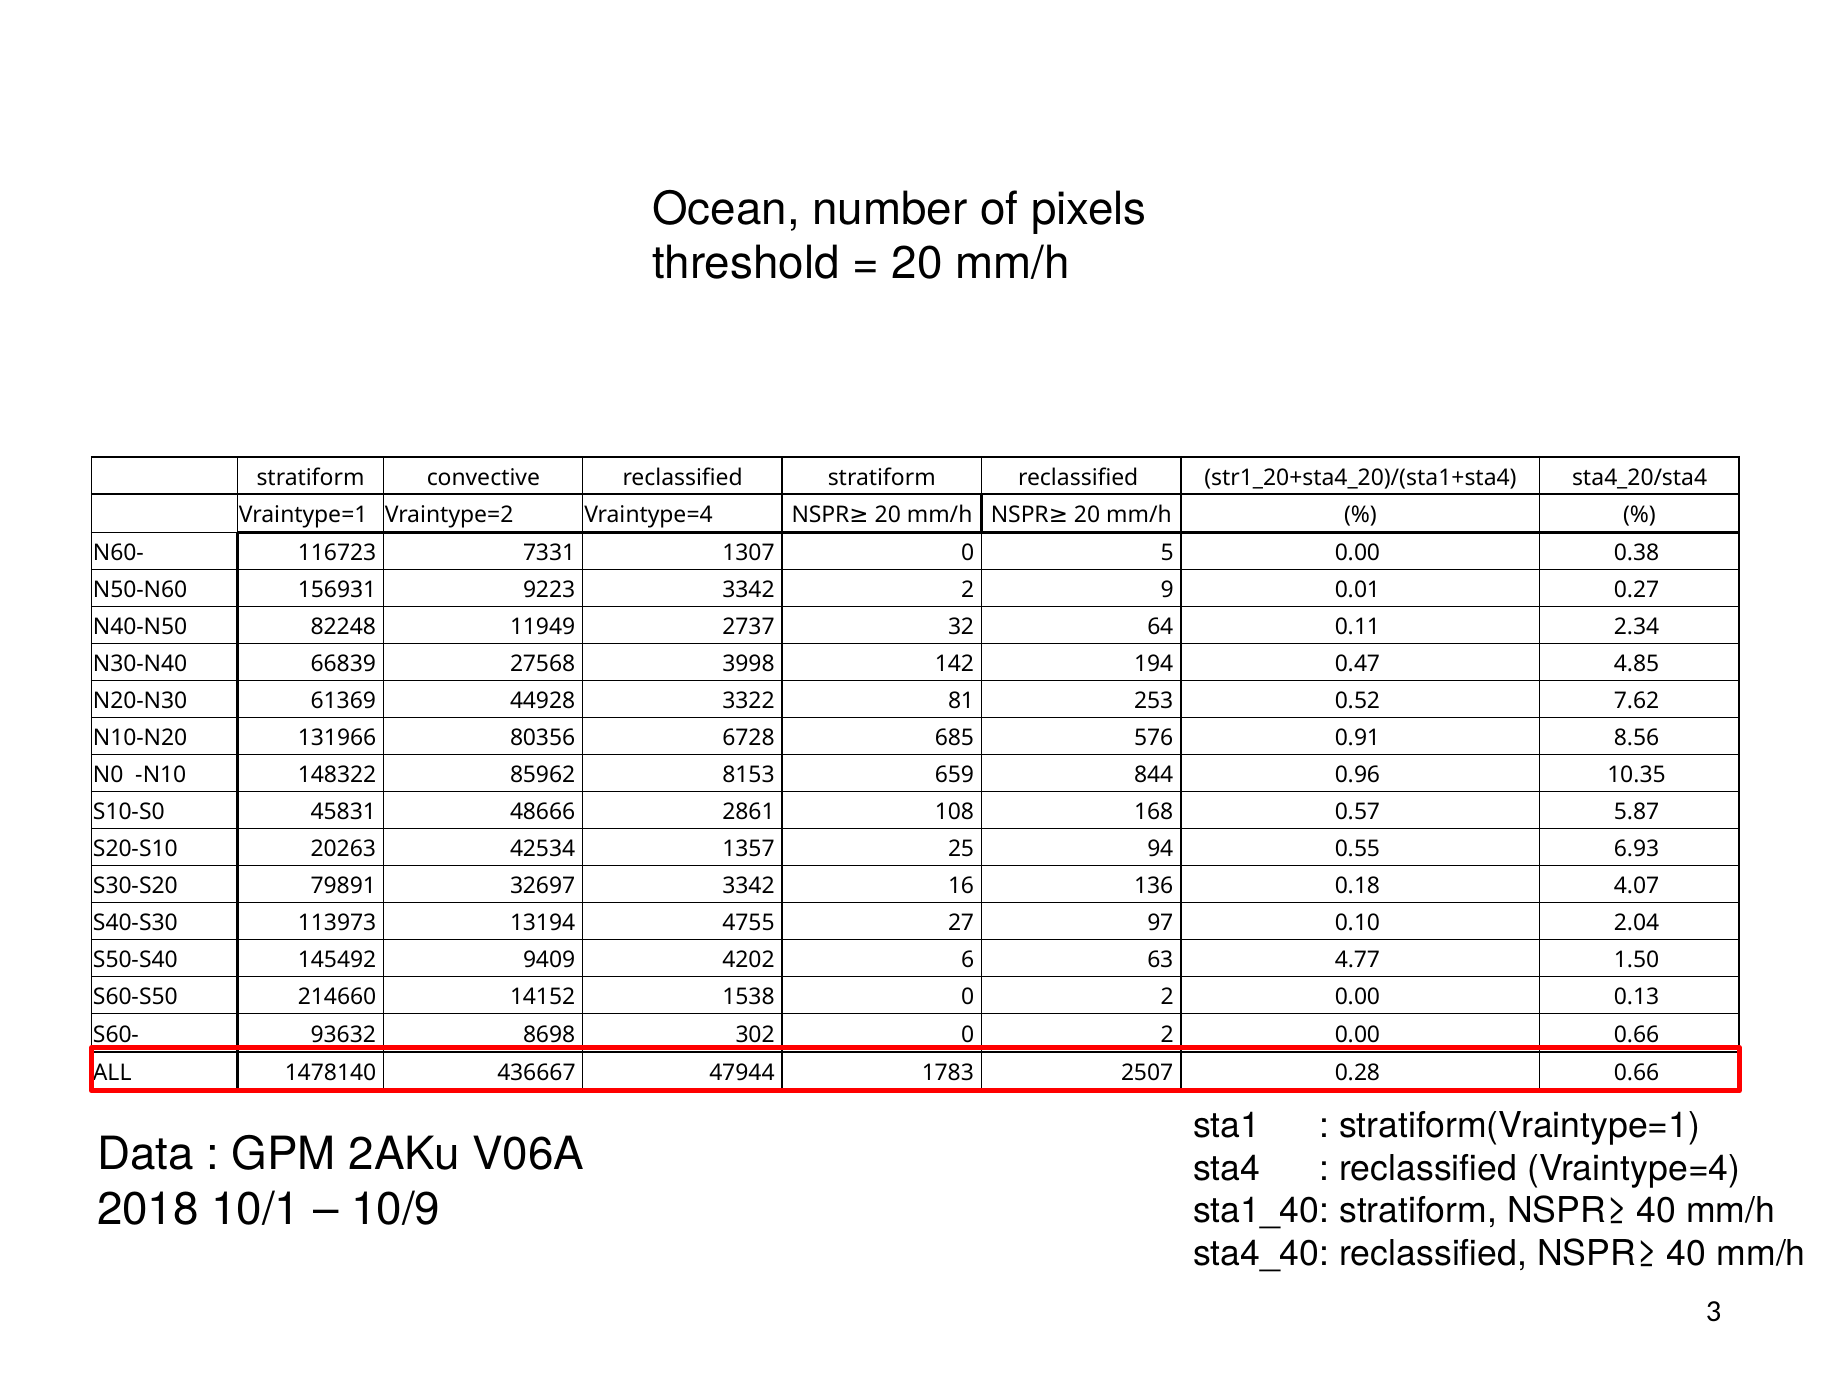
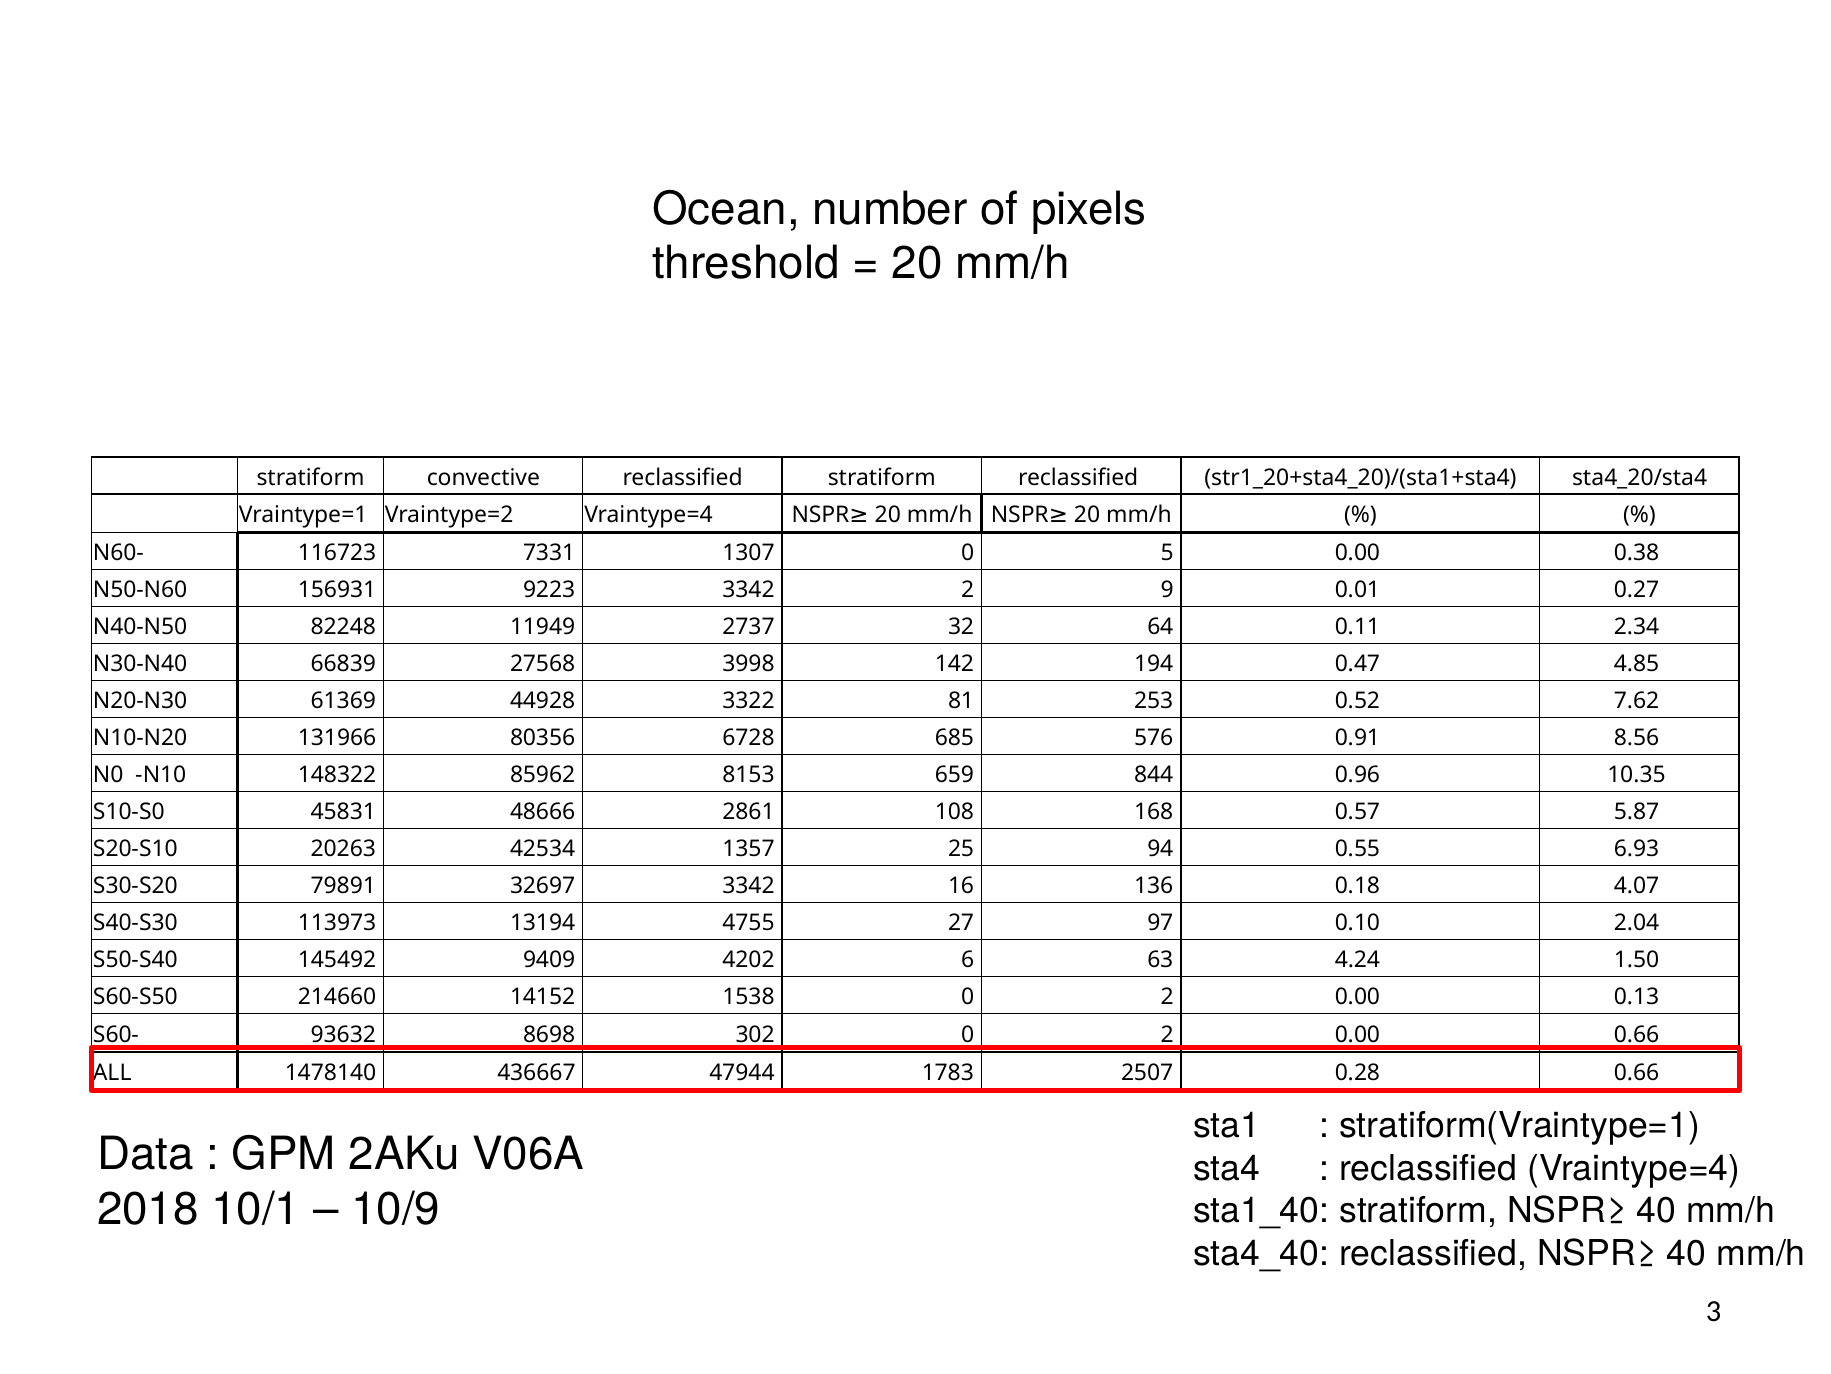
4.77: 4.77 -> 4.24 (1357, 959)
